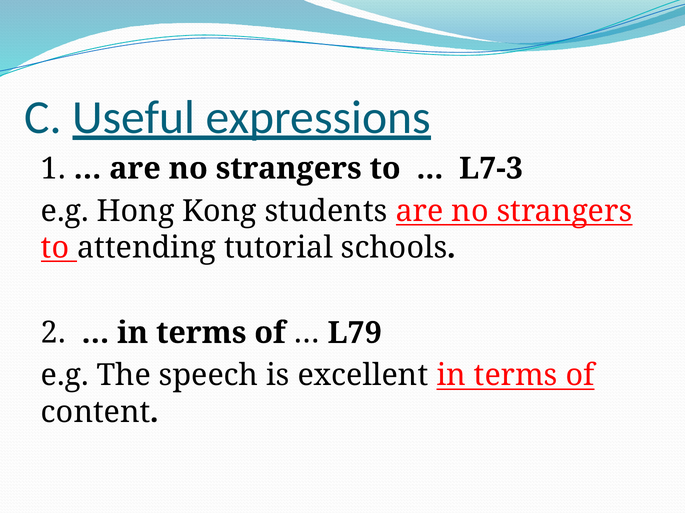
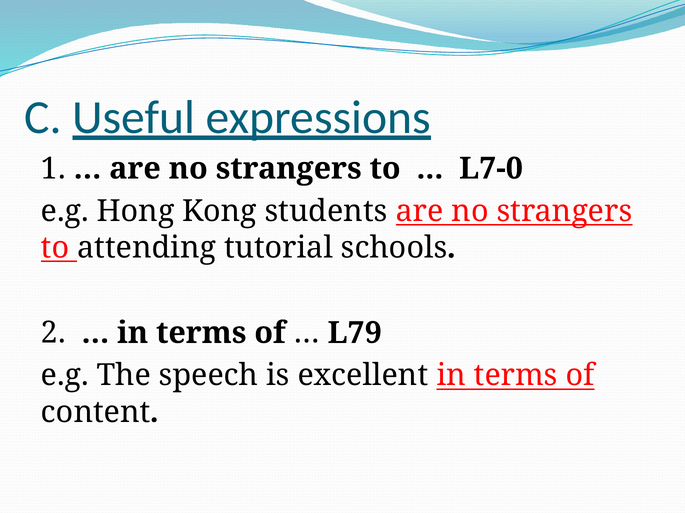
L7-3: L7-3 -> L7-0 (491, 169)
